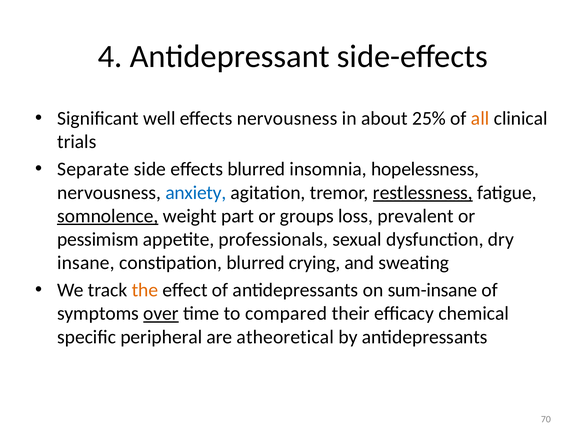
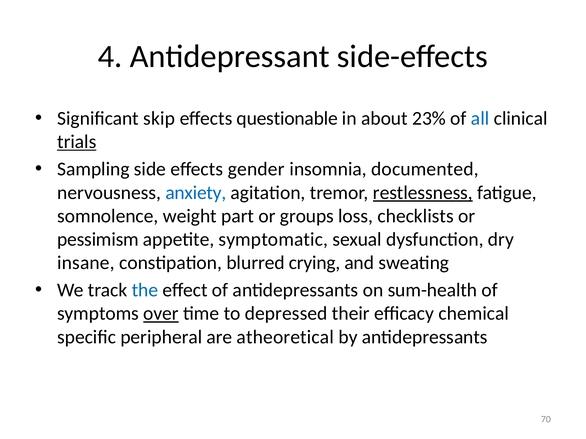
well: well -> skip (159, 119)
effects nervousness: nervousness -> questionable (287, 119)
25%: 25% -> 23% (429, 119)
all colour: orange -> blue (480, 119)
trials underline: none -> present (77, 142)
Separate: Separate -> Sampling (93, 169)
effects blurred: blurred -> gender (256, 169)
hopelessness: hopelessness -> documented (425, 169)
somnolence underline: present -> none (108, 216)
prevalent: prevalent -> checklists (416, 216)
professionals: professionals -> symptomatic (273, 240)
the colour: orange -> blue (145, 290)
sum-insane: sum-insane -> sum-health (432, 290)
compared: compared -> depressed (286, 314)
